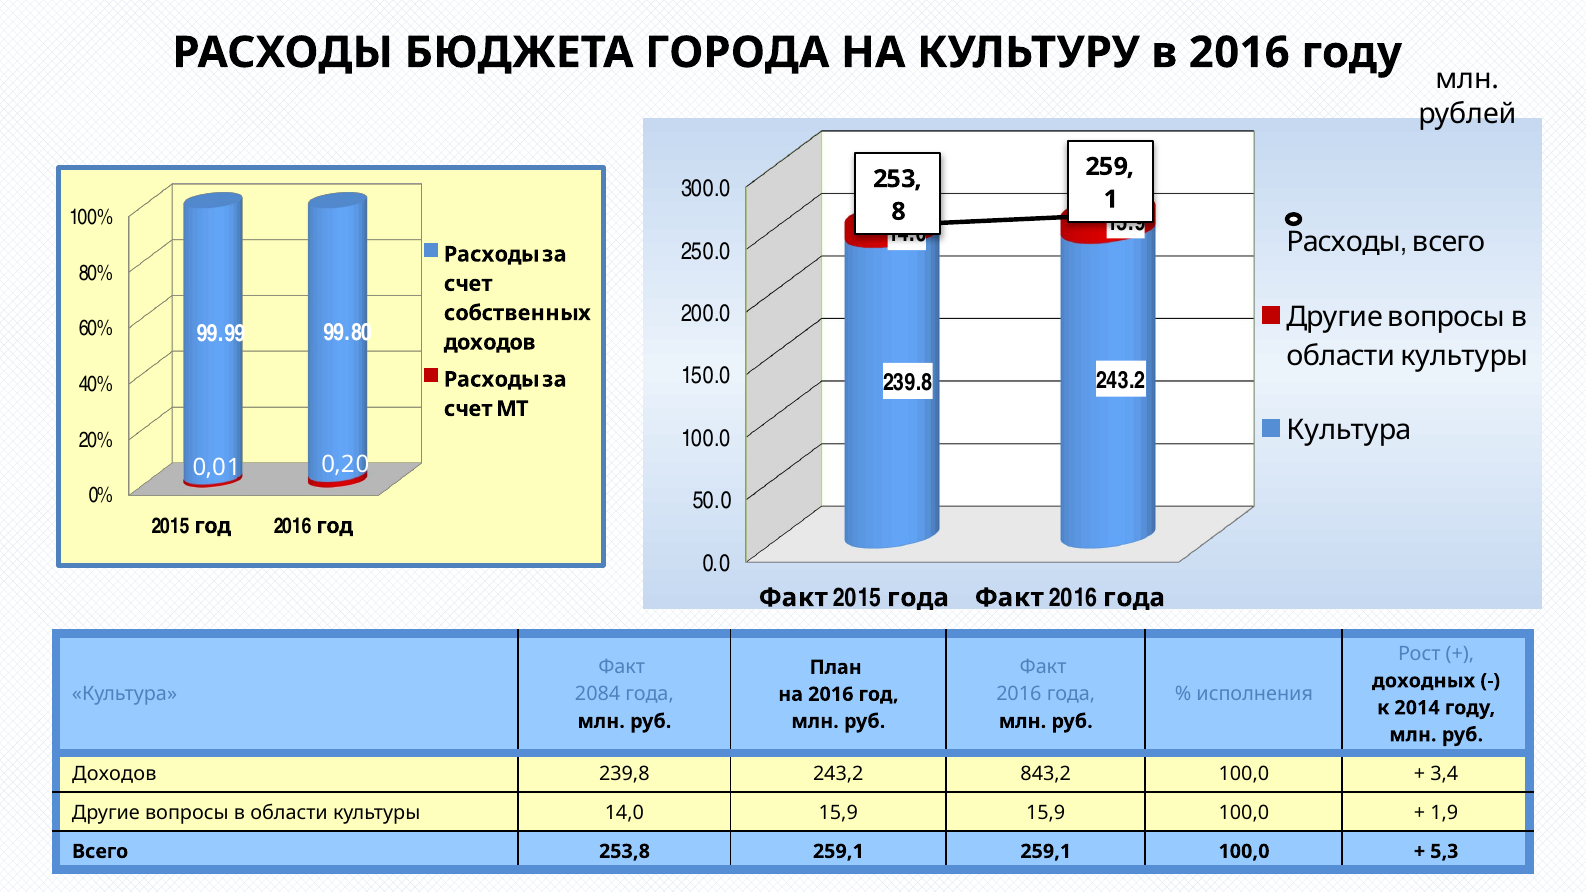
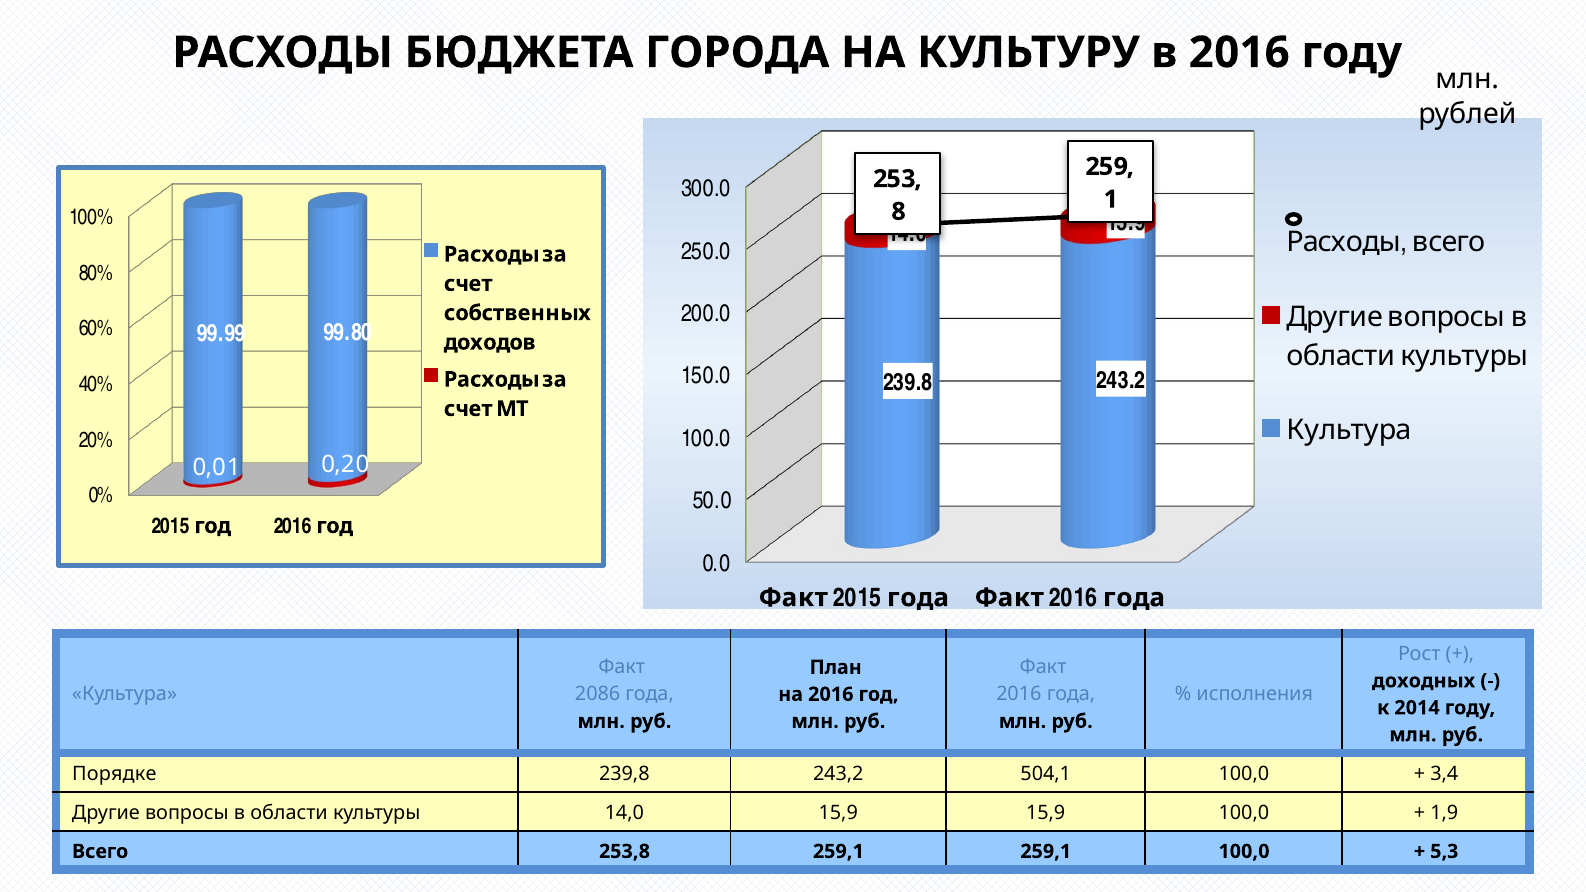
2084: 2084 -> 2086 (598, 694)
Доходов: Доходов -> Порядке (114, 774)
843,2: 843,2 -> 504,1 (1046, 774)
